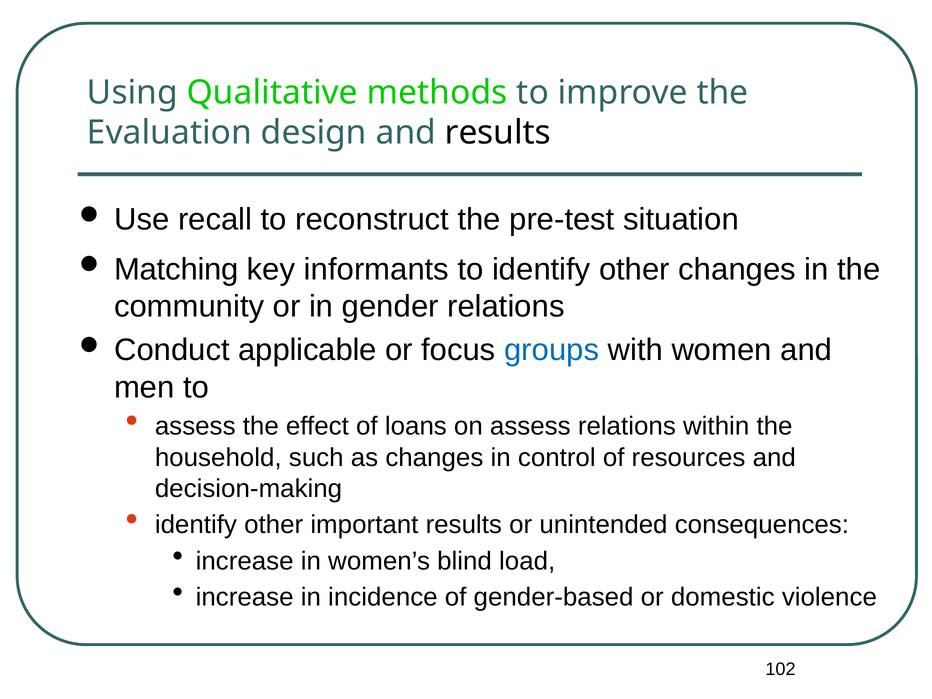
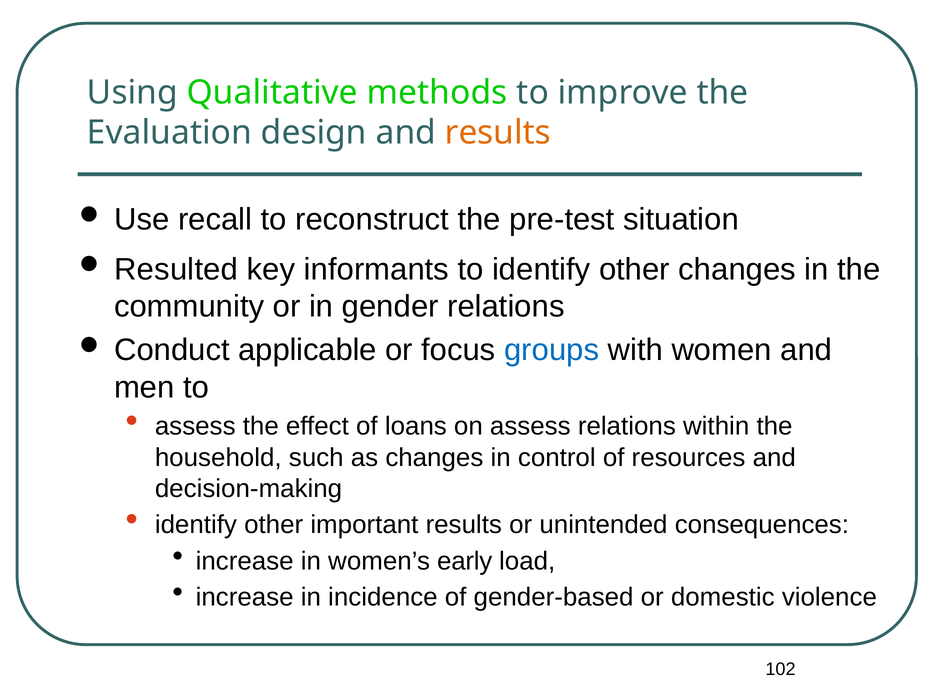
results colour: black -> orange (498, 133)
Matching: Matching -> Resulted (176, 269)
blind: blind -> early (465, 561)
